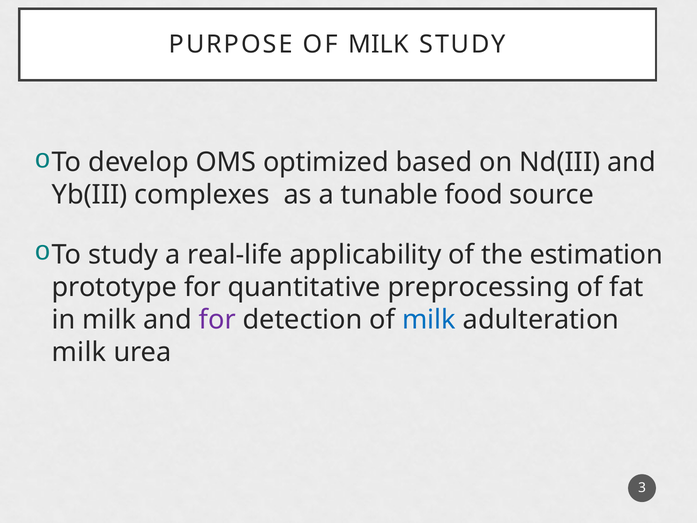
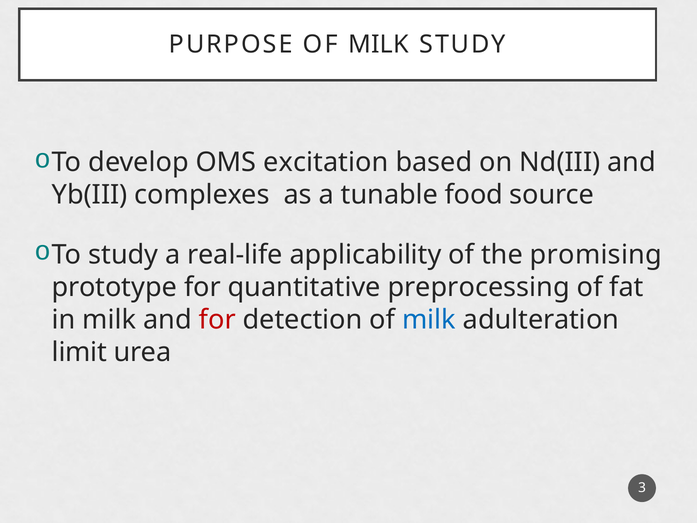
optimized: optimized -> excitation (326, 162)
estimation: estimation -> promising (596, 254)
for colour: purple -> red (217, 320)
milk: milk -> limit (79, 352)
